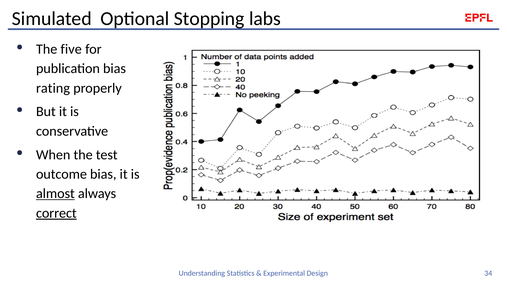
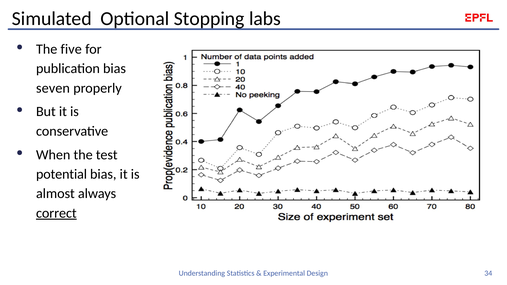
rating: rating -> seven (53, 88)
outcome: outcome -> potential (61, 174)
almost underline: present -> none (55, 194)
